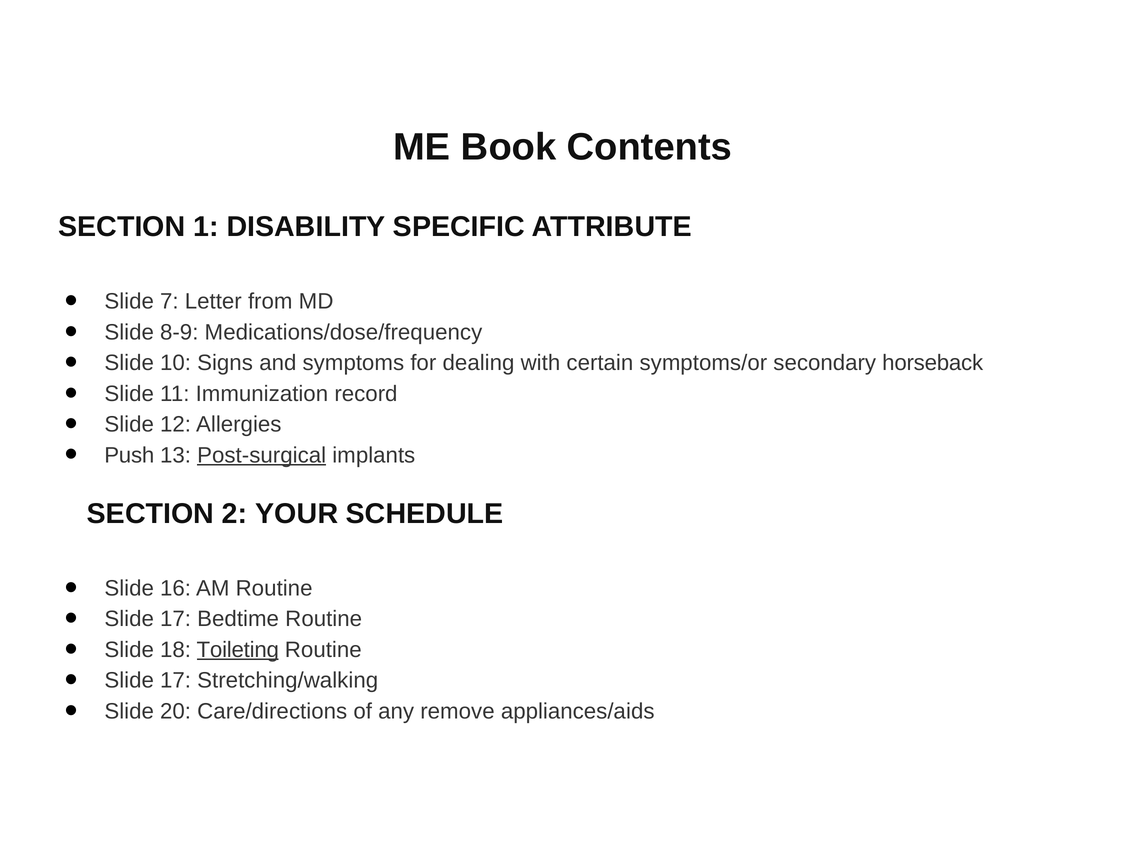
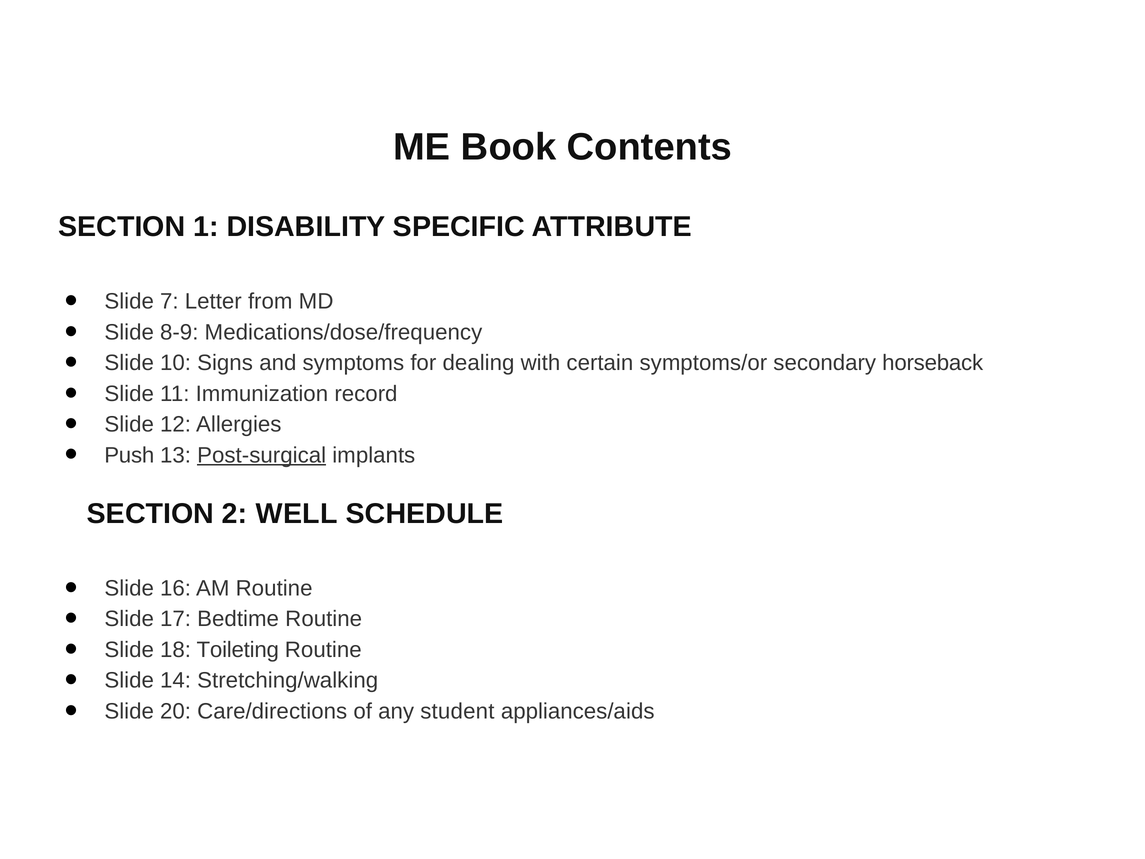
YOUR: YOUR -> WELL (297, 513)
Toileting underline: present -> none (238, 650)
17: 17 -> 14 (175, 680)
remove: remove -> student (457, 711)
